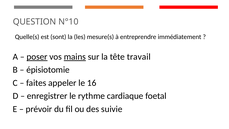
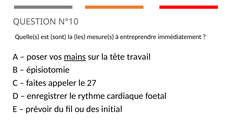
poser underline: present -> none (37, 57)
16: 16 -> 27 (92, 83)
suivie: suivie -> initial (112, 109)
